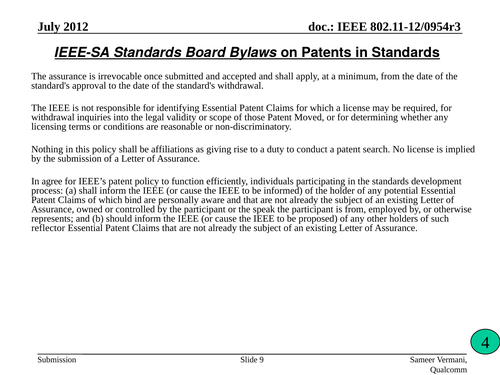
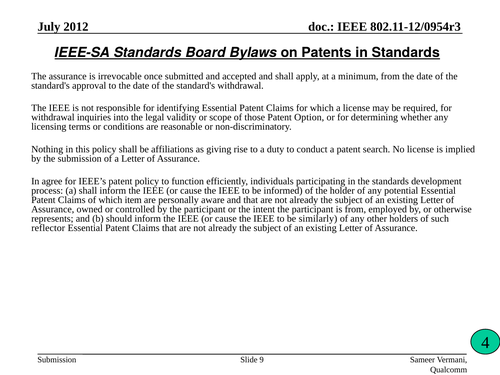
Moved: Moved -> Option (309, 117)
bind: bind -> item (133, 200)
speak: speak -> intent (264, 209)
proposed: proposed -> similarly (318, 218)
